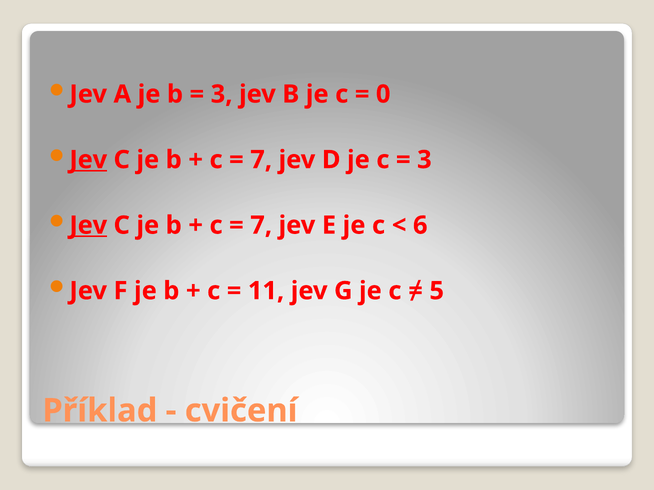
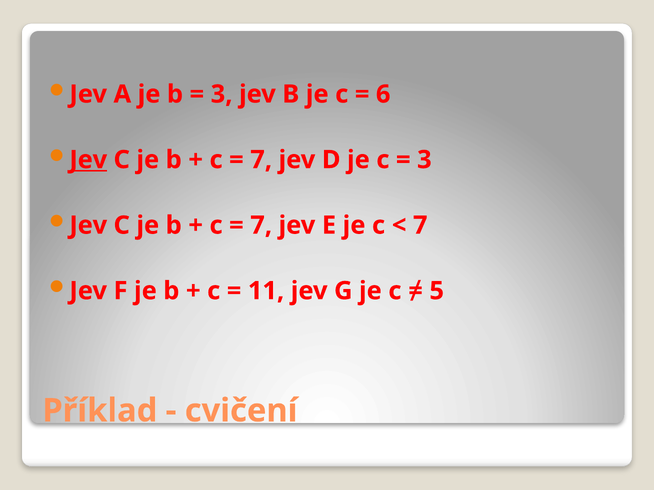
0: 0 -> 6 (383, 94)
Jev underline: present -> none (88, 226)
6: 6 -> 7 (420, 226)
